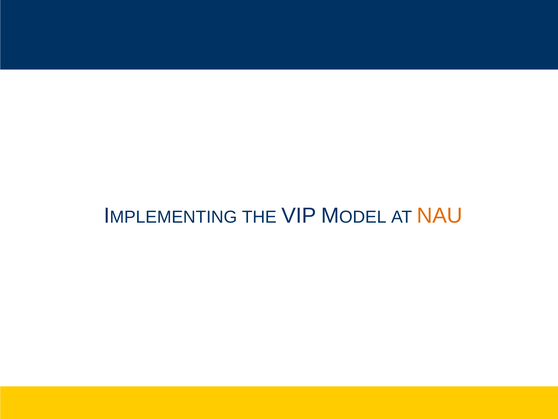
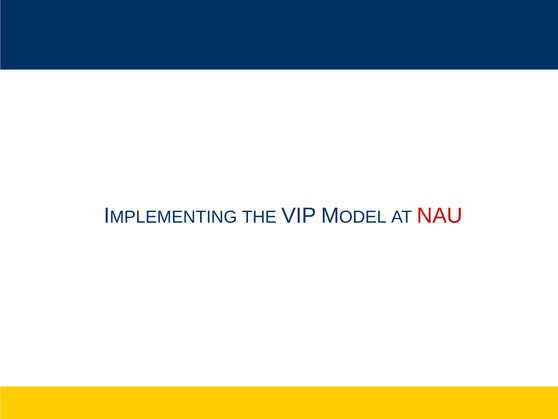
NAU colour: orange -> red (440, 215)
